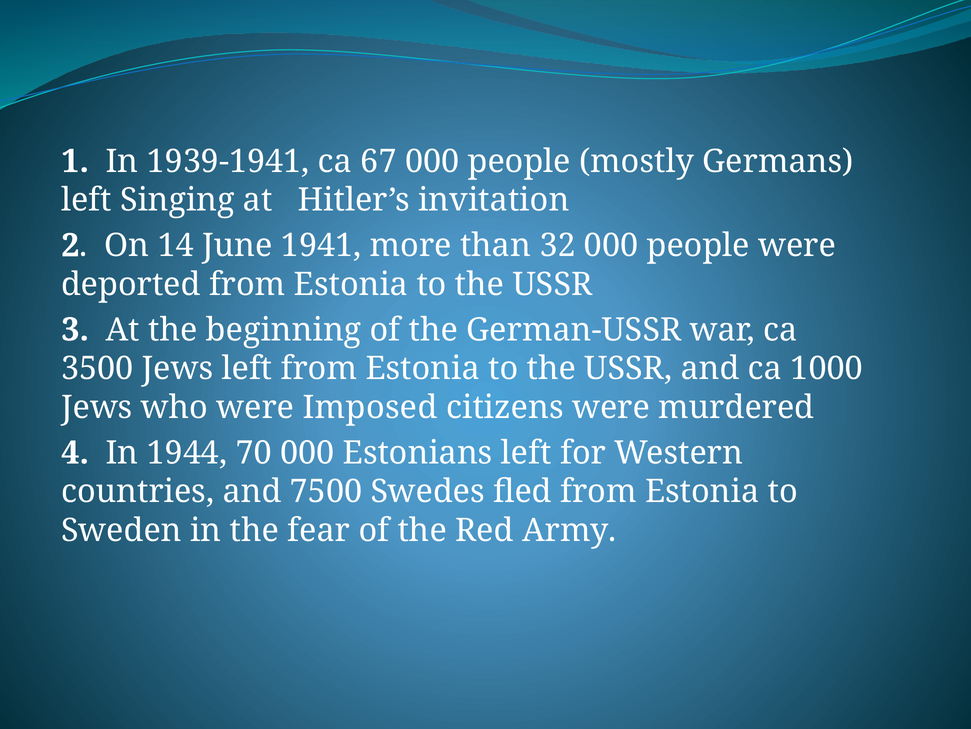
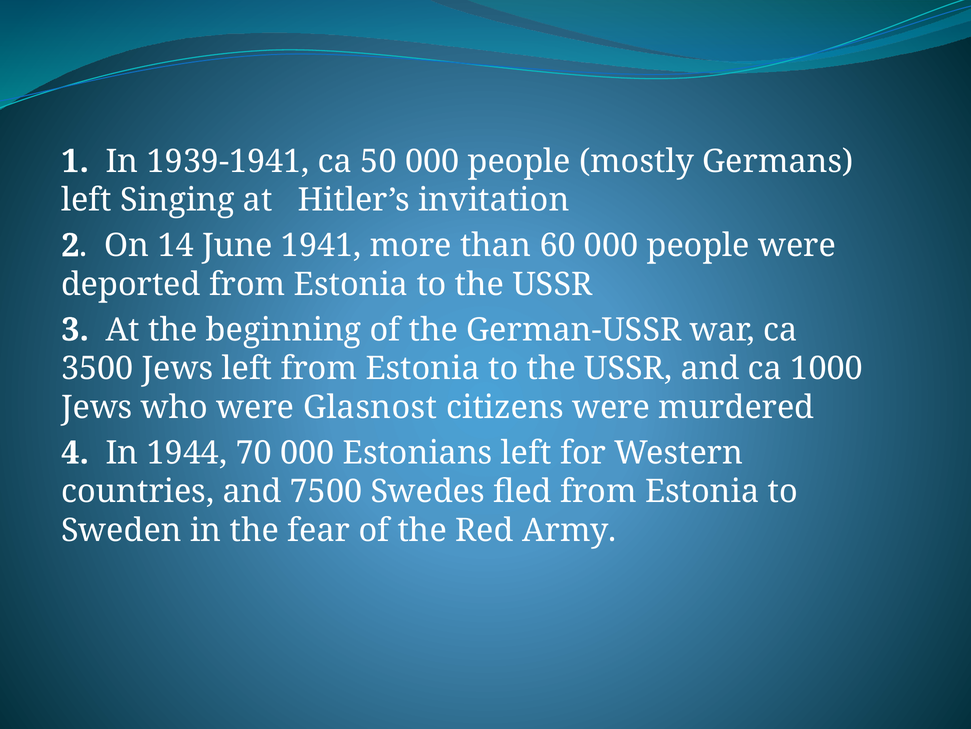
67: 67 -> 50 (379, 161)
32: 32 -> 60 (558, 245)
Imposed: Imposed -> Glasnost (370, 407)
